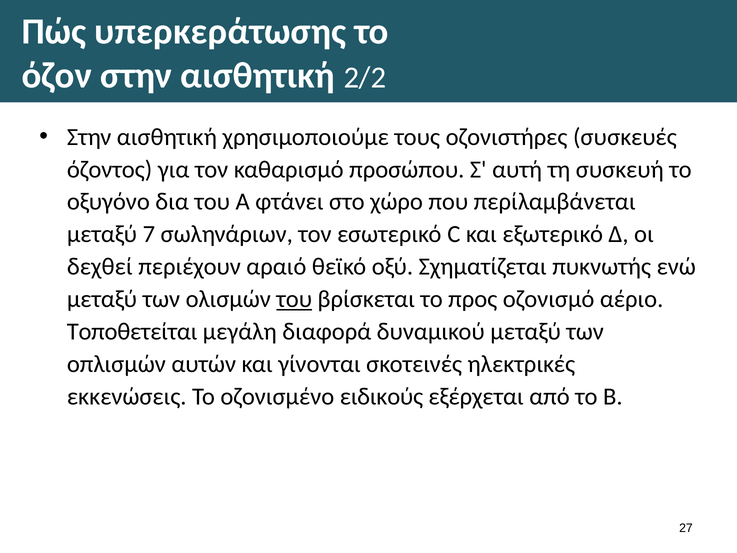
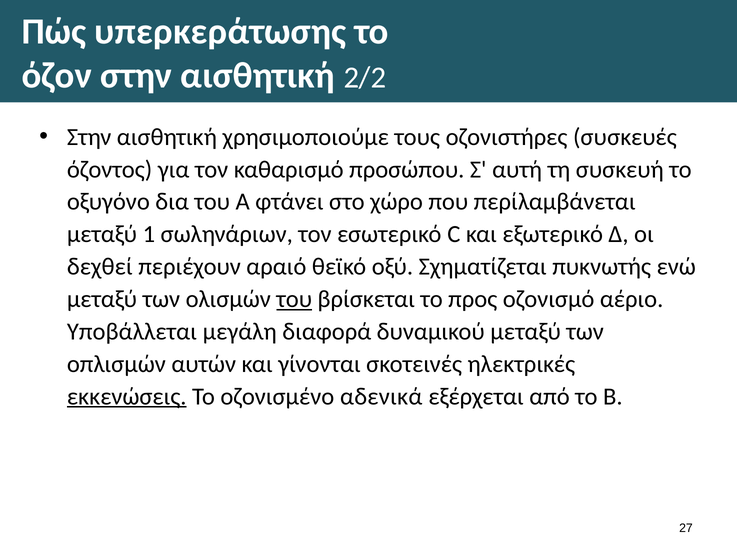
7: 7 -> 1 (149, 234)
Τοποθετείται: Τοποθετείται -> Υποβάλλεται (132, 331)
εκκενώσεις underline: none -> present (127, 396)
ειδικούς: ειδικούς -> αδενικά (381, 396)
